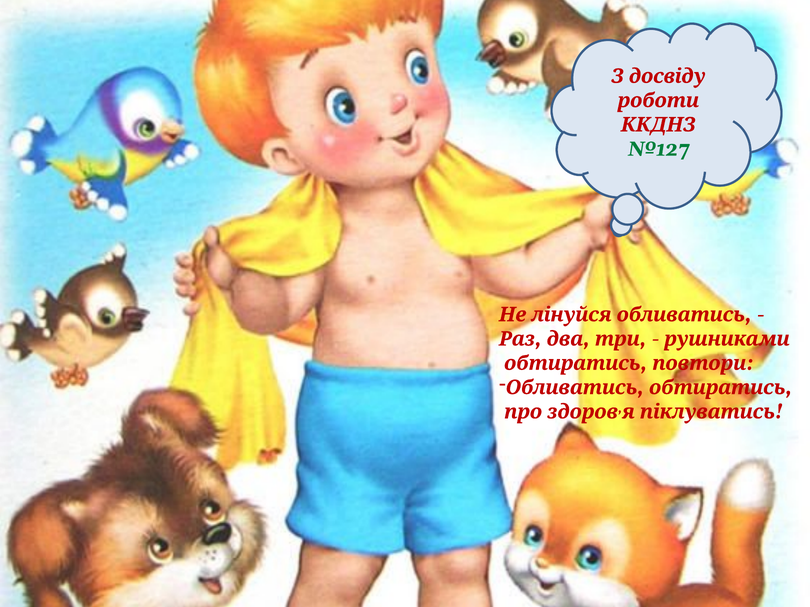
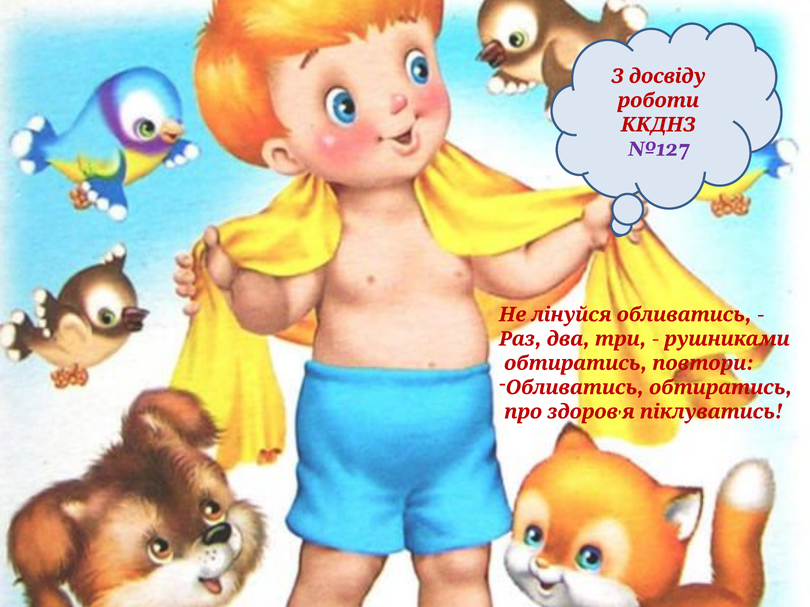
№127 colour: green -> purple (658, 149)
